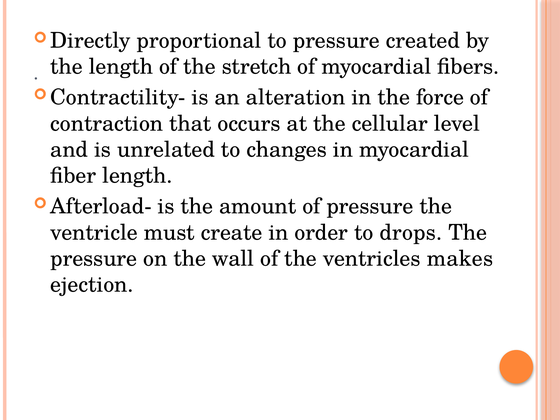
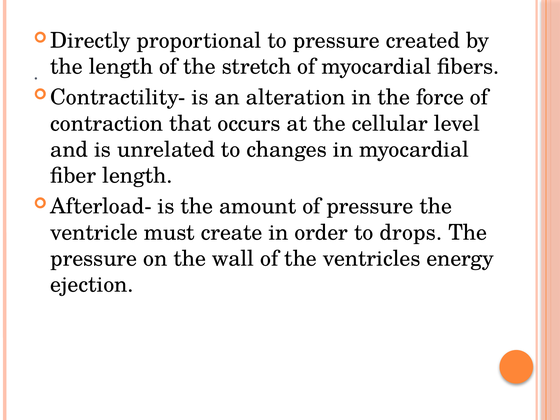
makes: makes -> energy (460, 259)
